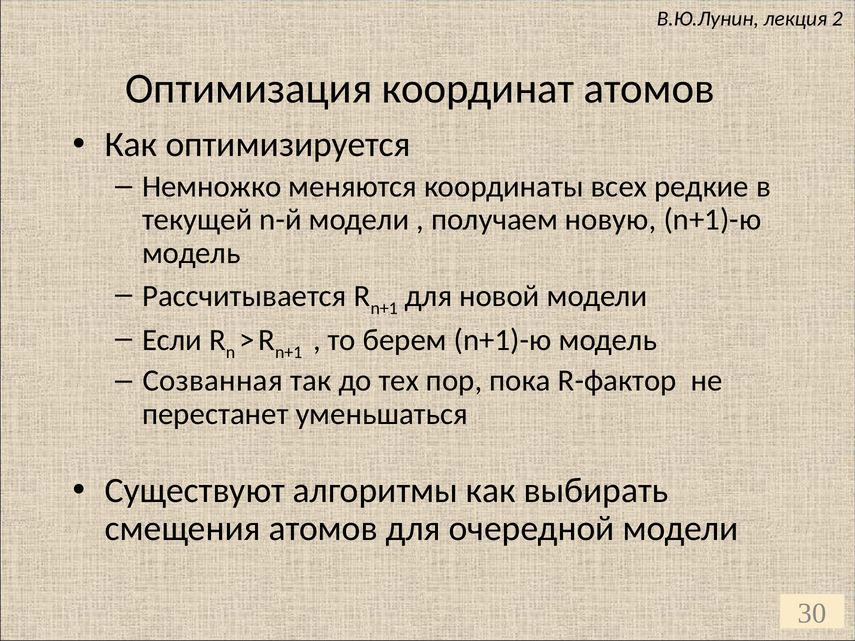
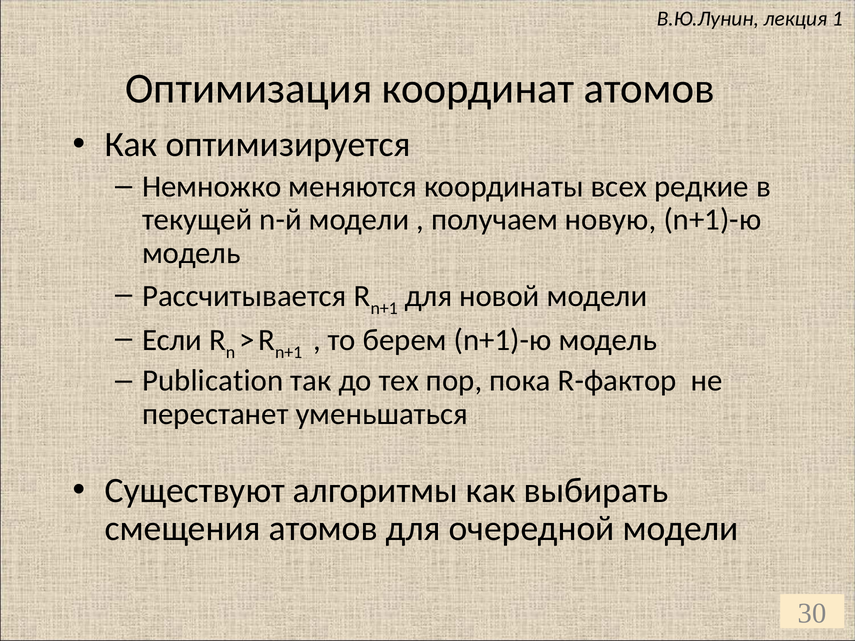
2: 2 -> 1 (837, 18)
Созванная: Созванная -> Publication (213, 381)
